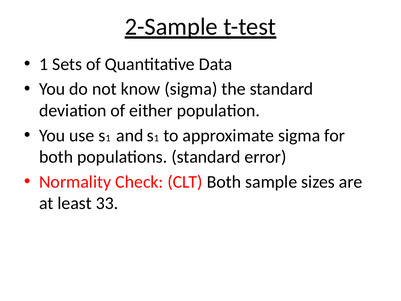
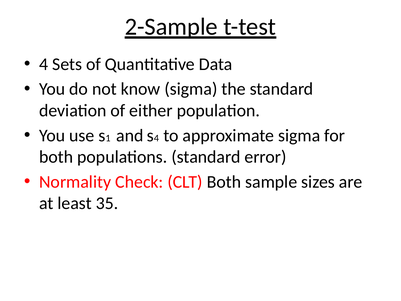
1: 1 -> 4 (44, 64)
1: 1 -> 4 (156, 138)
33: 33 -> 35 (107, 203)
